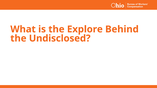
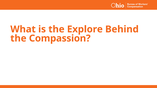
Undisclosed: Undisclosed -> Compassion (60, 38)
